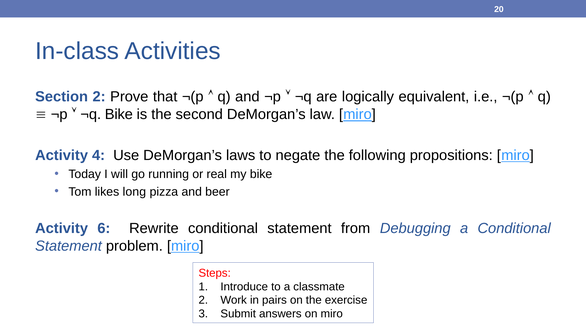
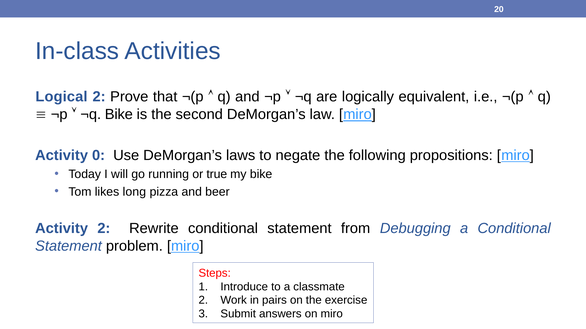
Section: Section -> Logical (62, 97)
4: 4 -> 0 (99, 156)
real: real -> true (217, 174)
Activity 6: 6 -> 2 (104, 229)
